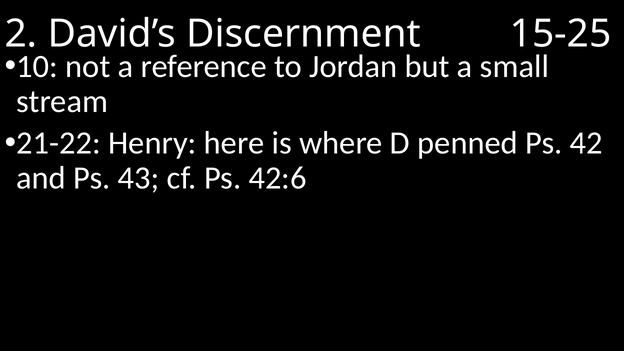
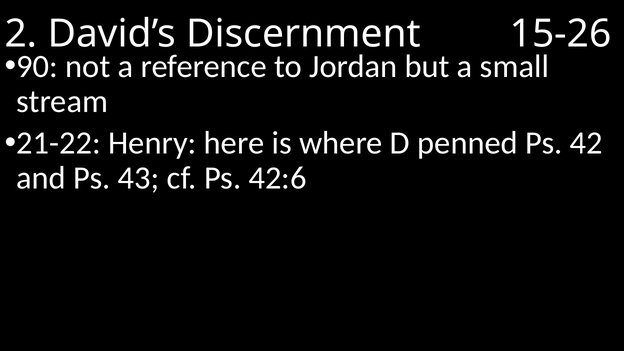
15-25: 15-25 -> 15-26 (561, 34)
10: 10 -> 90 (37, 66)
